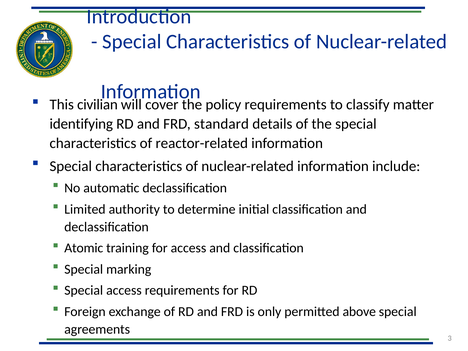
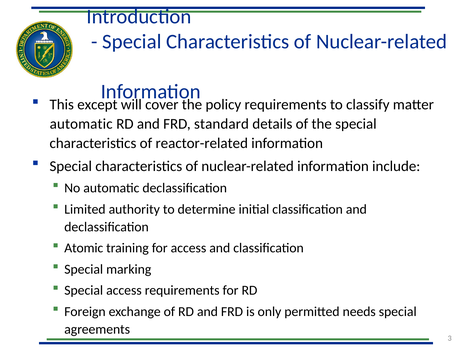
civilian: civilian -> except (97, 105)
identifying: identifying -> automatic (81, 124)
above: above -> needs (359, 312)
